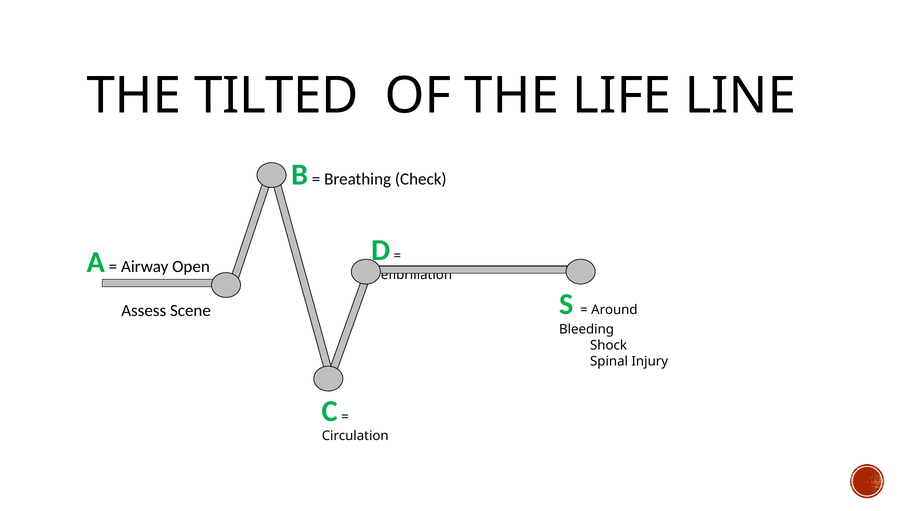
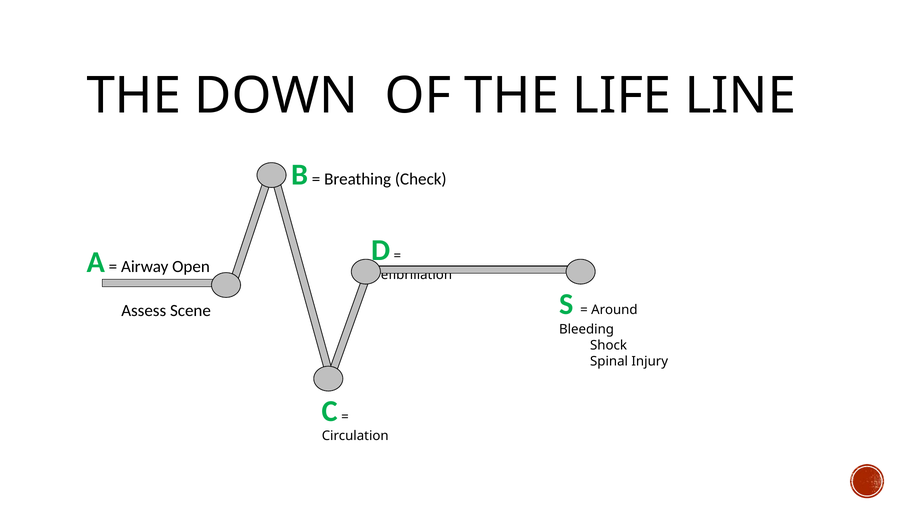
TILTED: TILTED -> DOWN (276, 96)
